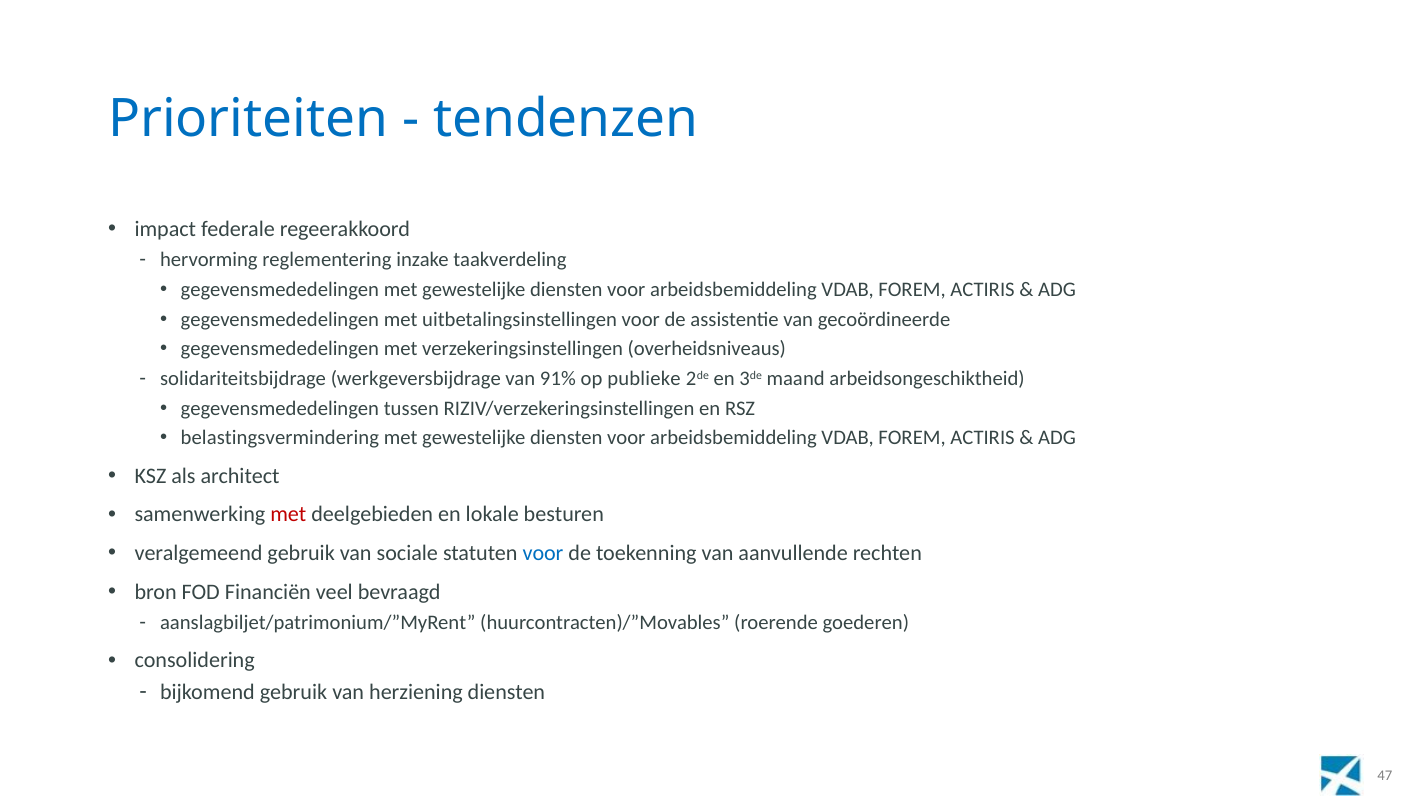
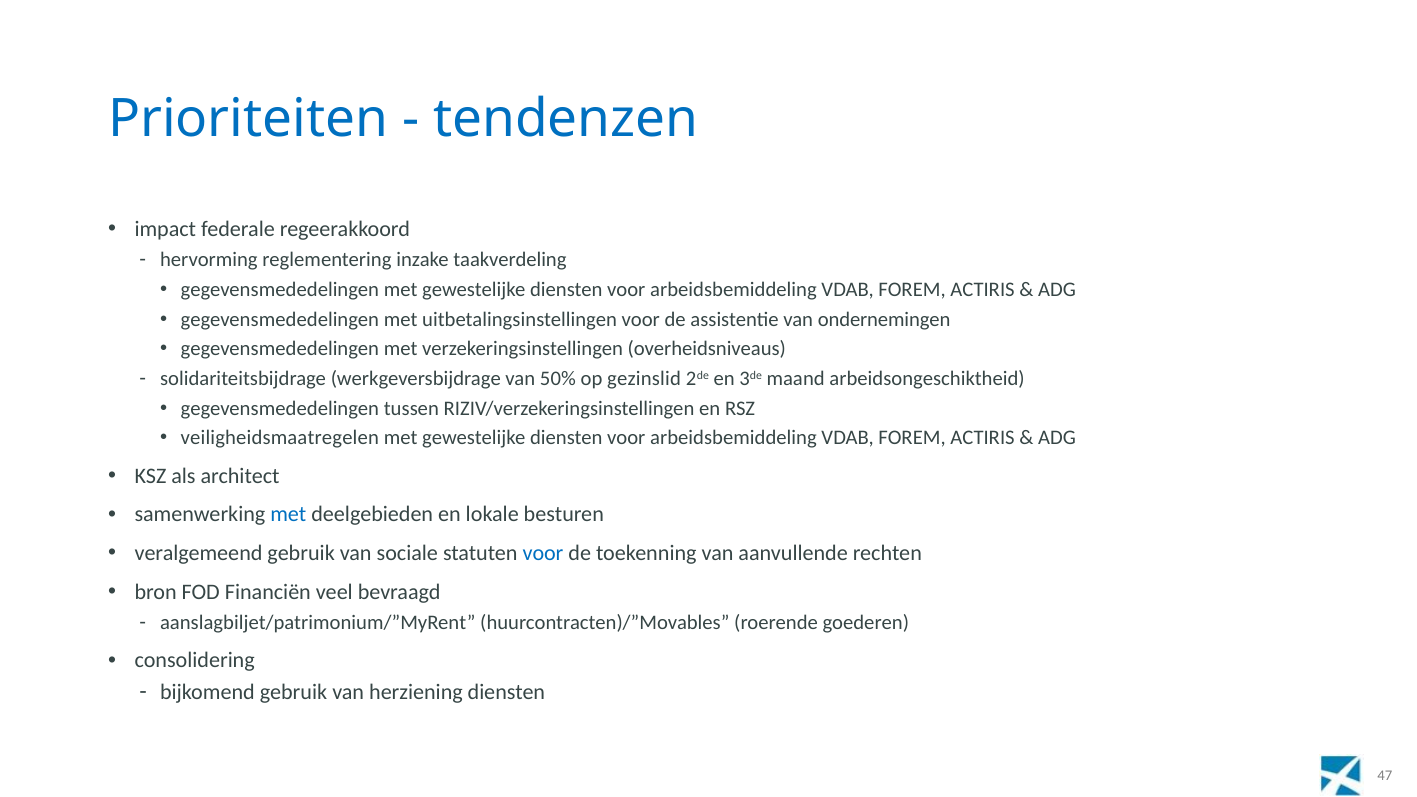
gecoördineerde: gecoördineerde -> ondernemingen (884, 319)
91%: 91% -> 50% (558, 379)
publieke: publieke -> gezinslid (644, 379)
belastingsvermindering: belastingsvermindering -> veiligheidsmaatregelen (280, 438)
met colour: red -> blue (288, 515)
